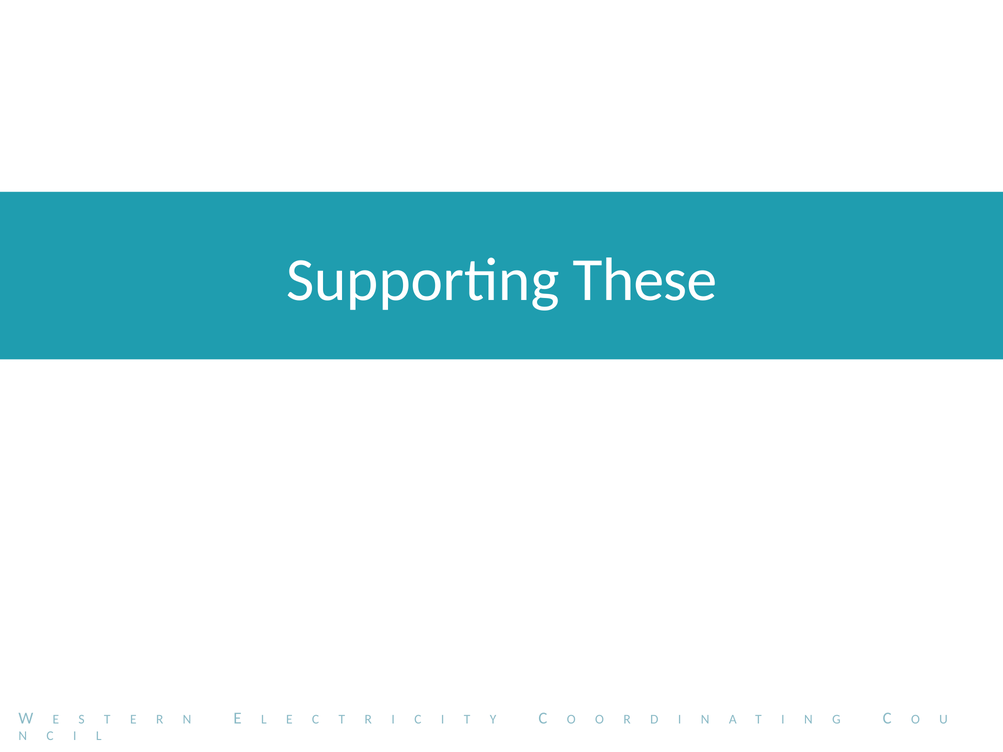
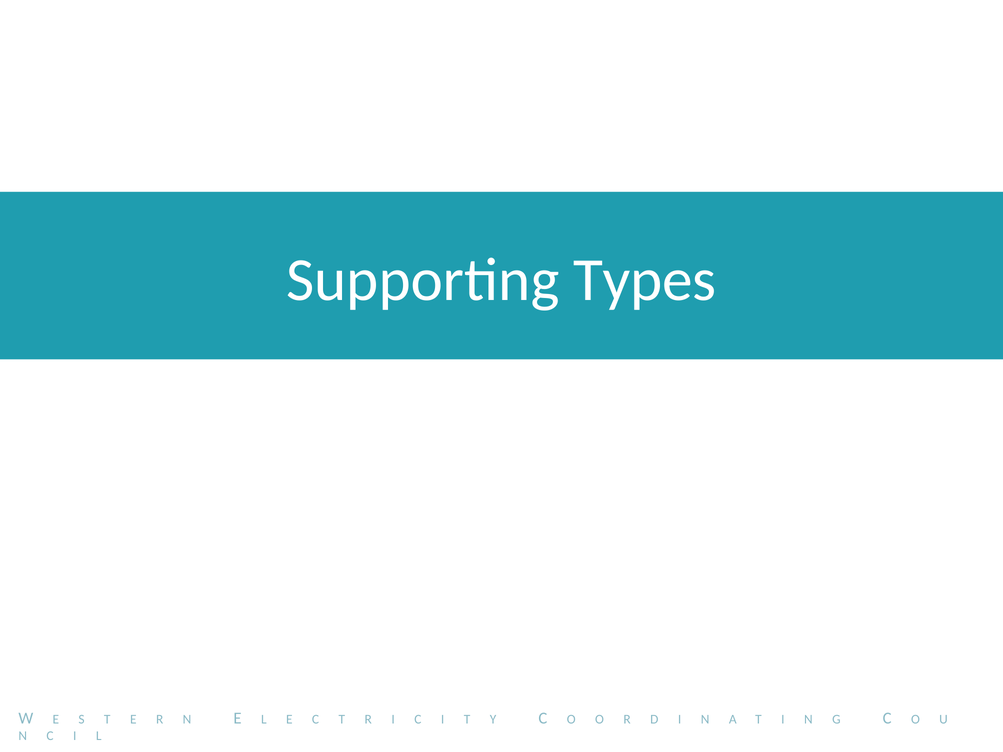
These: These -> Types (645, 280)
